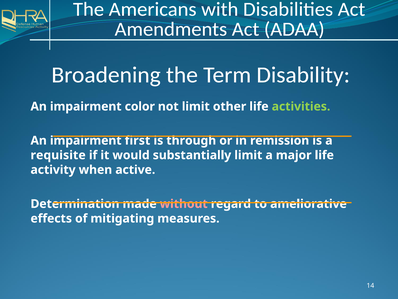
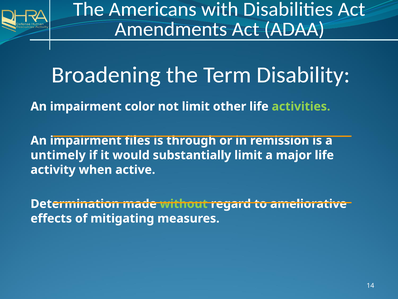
first: first -> files (138, 140)
requisite: requisite -> untimely (58, 155)
without colour: pink -> light green (184, 204)
